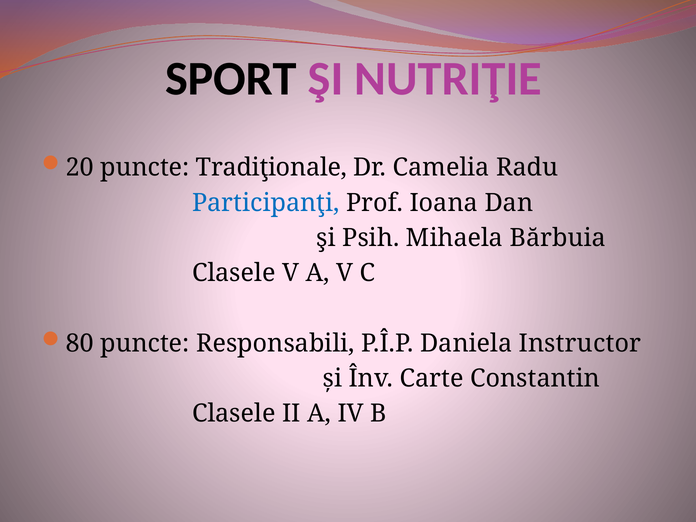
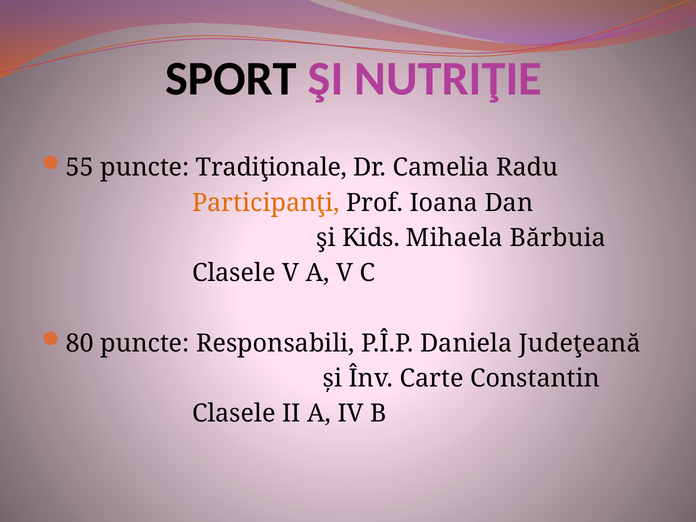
20: 20 -> 55 (80, 168)
Participanţi colour: blue -> orange (266, 203)
Psih: Psih -> Kids (371, 238)
Instructor: Instructor -> Judeţeană (580, 343)
